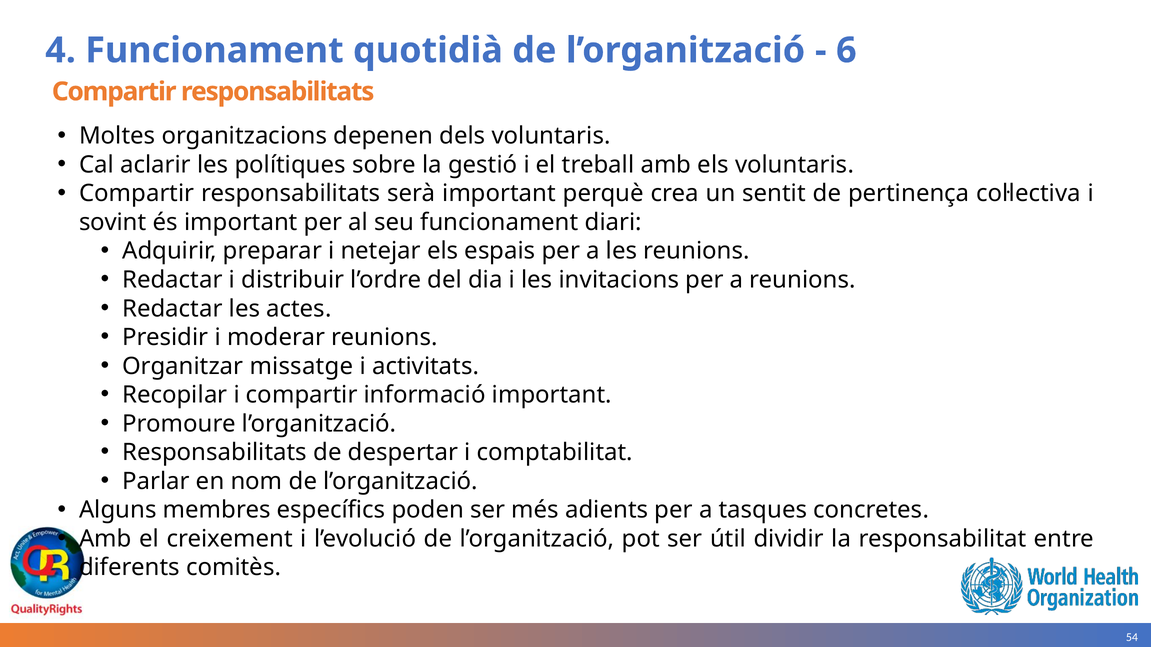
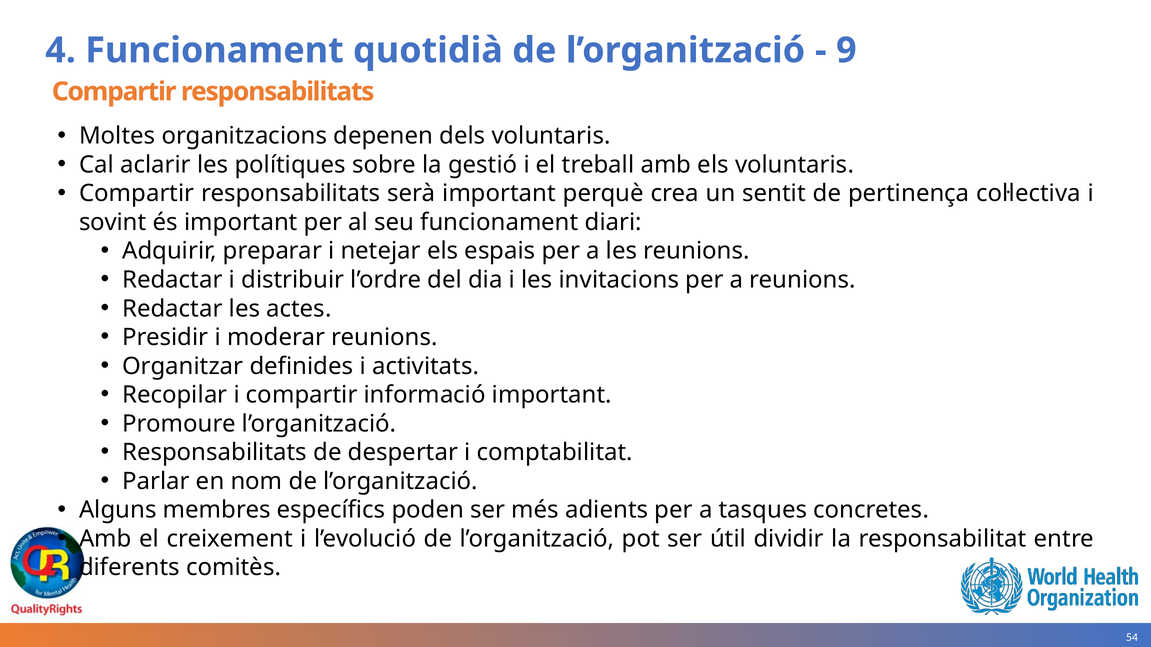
6: 6 -> 9 (846, 50)
missatge: missatge -> definides (301, 366)
